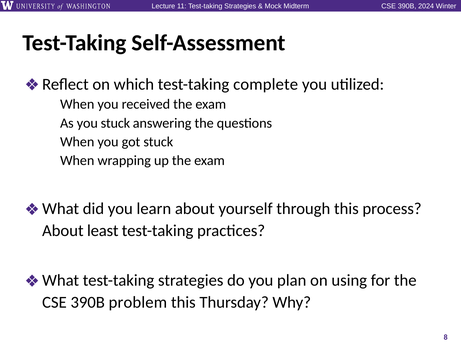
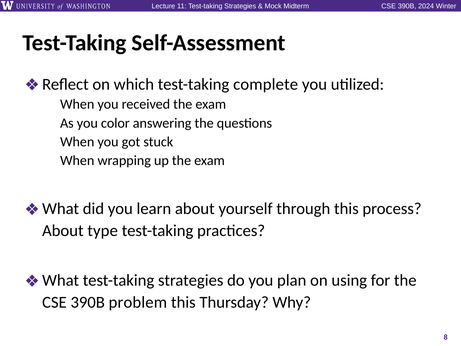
you stuck: stuck -> color (115, 123)
least: least -> type (103, 231)
